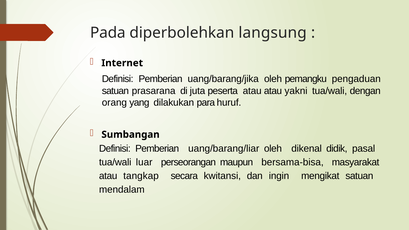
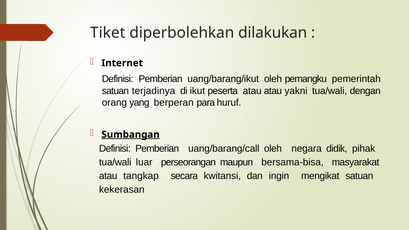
Pada: Pada -> Tiket (108, 33)
langsung: langsung -> dilakukan (273, 33)
uang/barang/jika: uang/barang/jika -> uang/barang/ikut (223, 79)
pengaduan: pengaduan -> pemerintah (356, 79)
prasarana: prasarana -> terjadinya (154, 91)
juta: juta -> ikut (197, 91)
dilakukan: dilakukan -> berperan (174, 103)
Sumbangan underline: none -> present (131, 135)
uang/barang/liar: uang/barang/liar -> uang/barang/call (224, 149)
dikenal: dikenal -> negara (307, 149)
pasal: pasal -> pihak (364, 149)
mendalam: mendalam -> kekerasan (122, 190)
